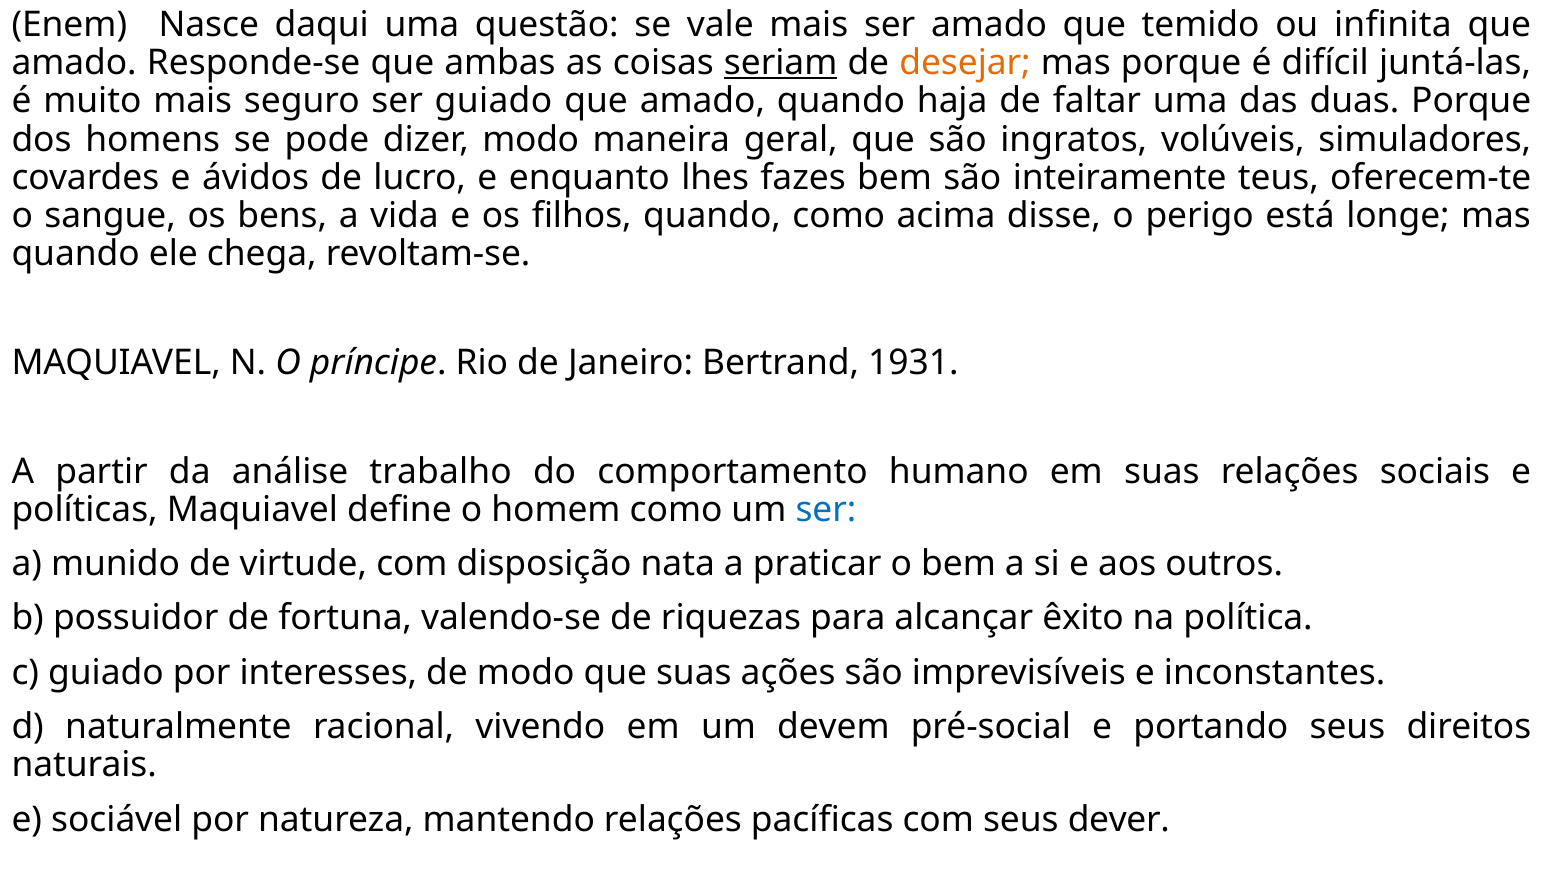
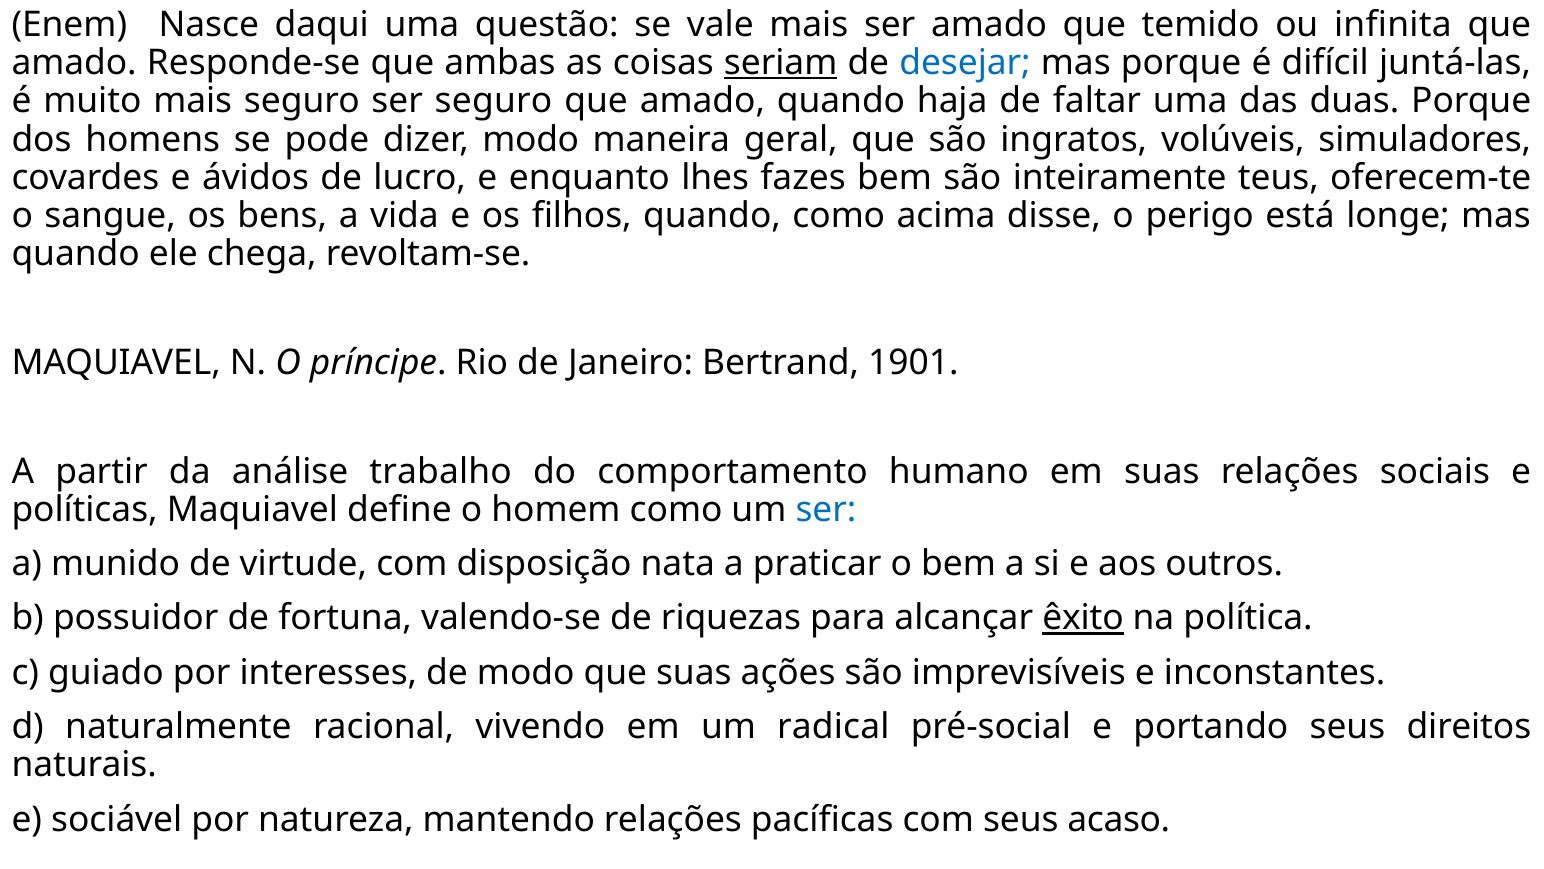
desejar colour: orange -> blue (965, 63)
ser guiado: guiado -> seguro (494, 101)
1931: 1931 -> 1901 (913, 362)
êxito underline: none -> present (1083, 618)
devem: devem -> radical (833, 726)
dever: dever -> acaso (1119, 819)
